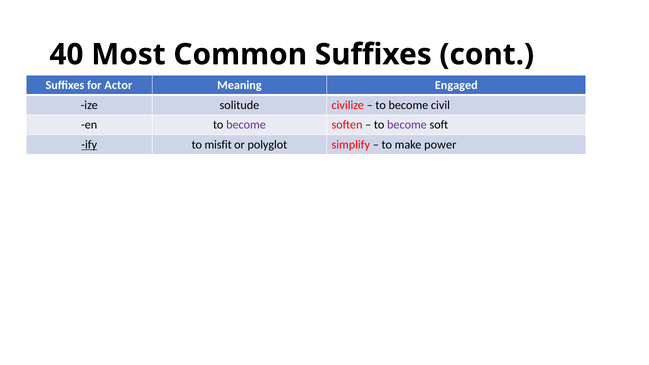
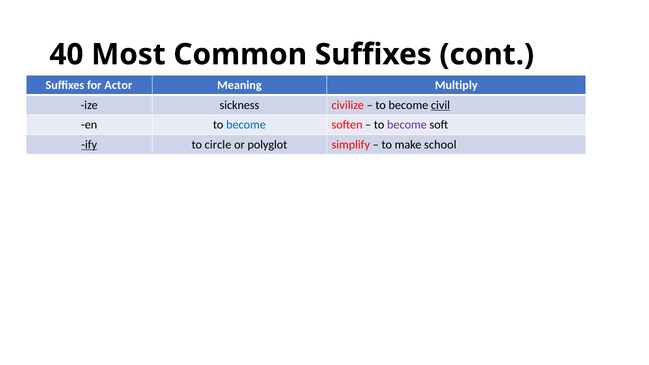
Engaged: Engaged -> Multiply (456, 85)
solitude: solitude -> sickness (239, 105)
civil underline: none -> present (440, 105)
become colour: purple -> blue (246, 125)
misfit: misfit -> circle (218, 145)
power: power -> school (440, 145)
